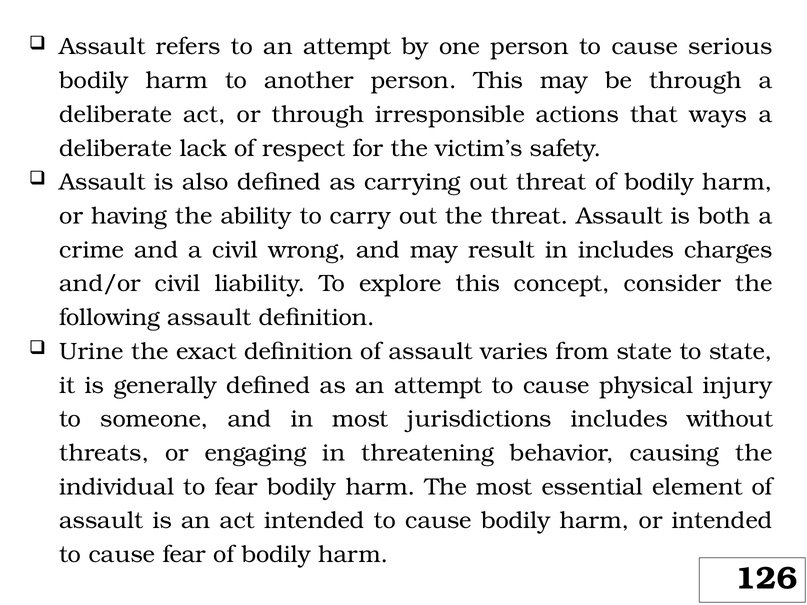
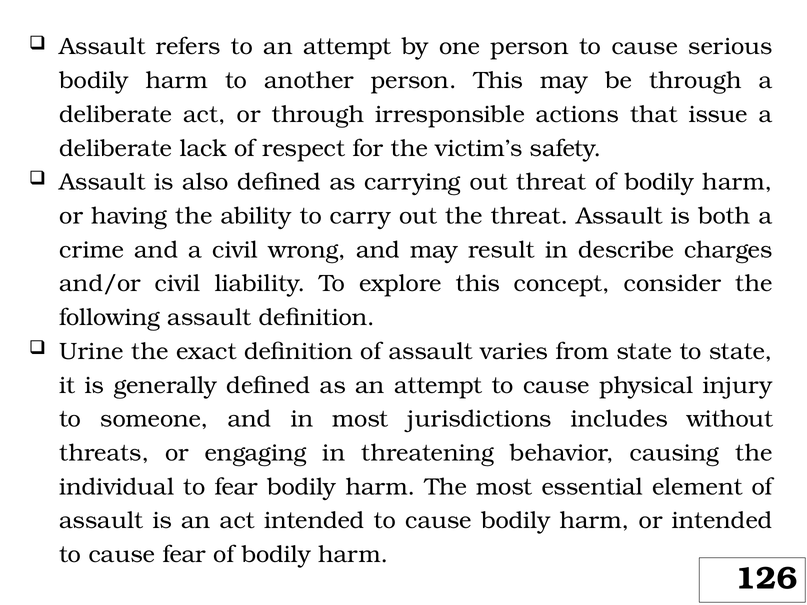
ways: ways -> issue (718, 114)
in includes: includes -> describe (626, 250)
